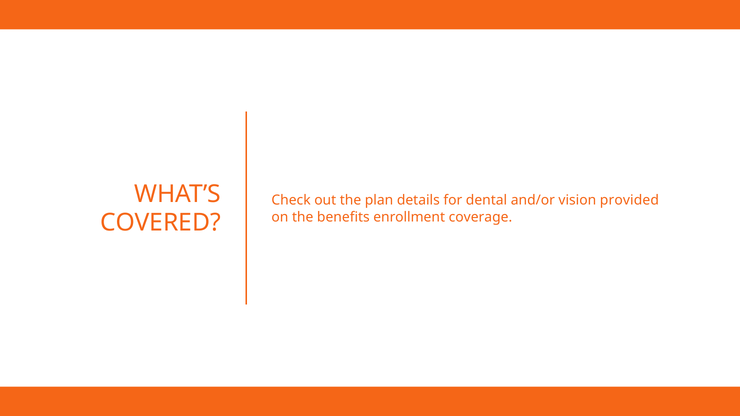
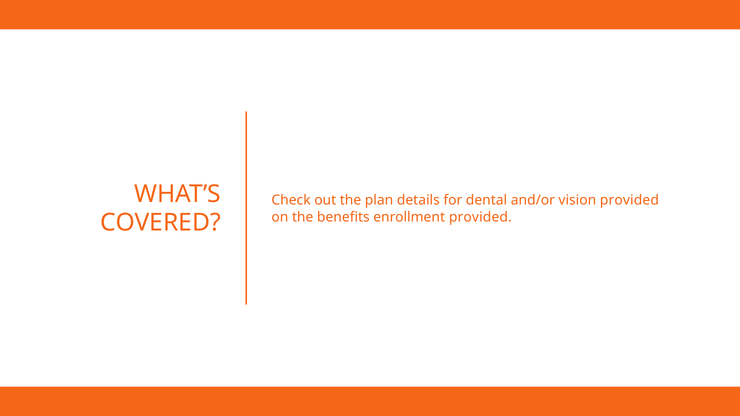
enrollment coverage: coverage -> provided (480, 217)
